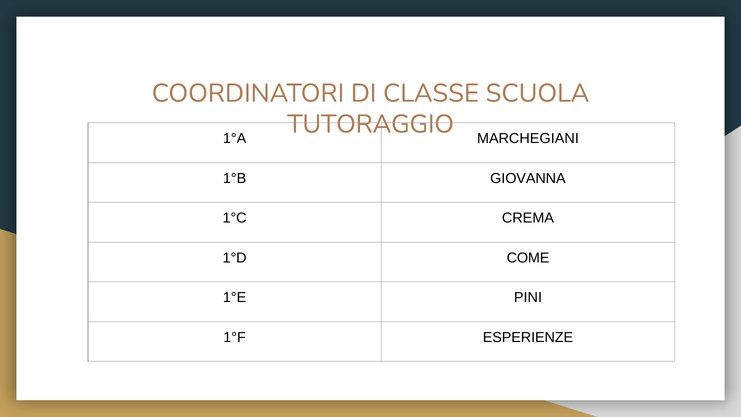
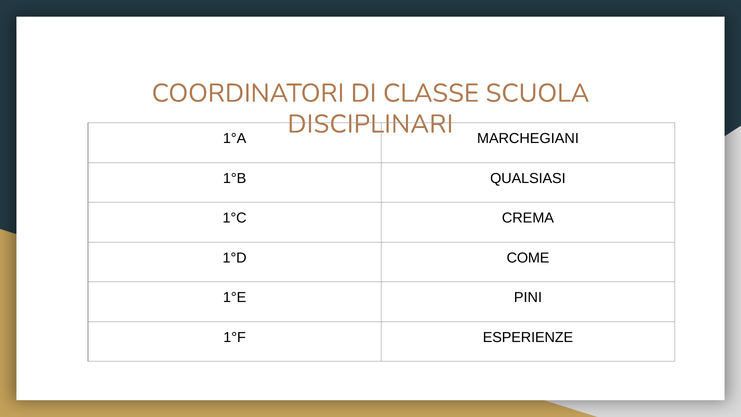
TUTORAGGIO: TUTORAGGIO -> DISCIPLINARI (370, 124)
GIOVANNA: GIOVANNA -> QUALSIASI (528, 178)
